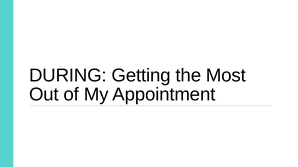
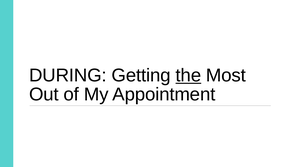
the underline: none -> present (188, 76)
